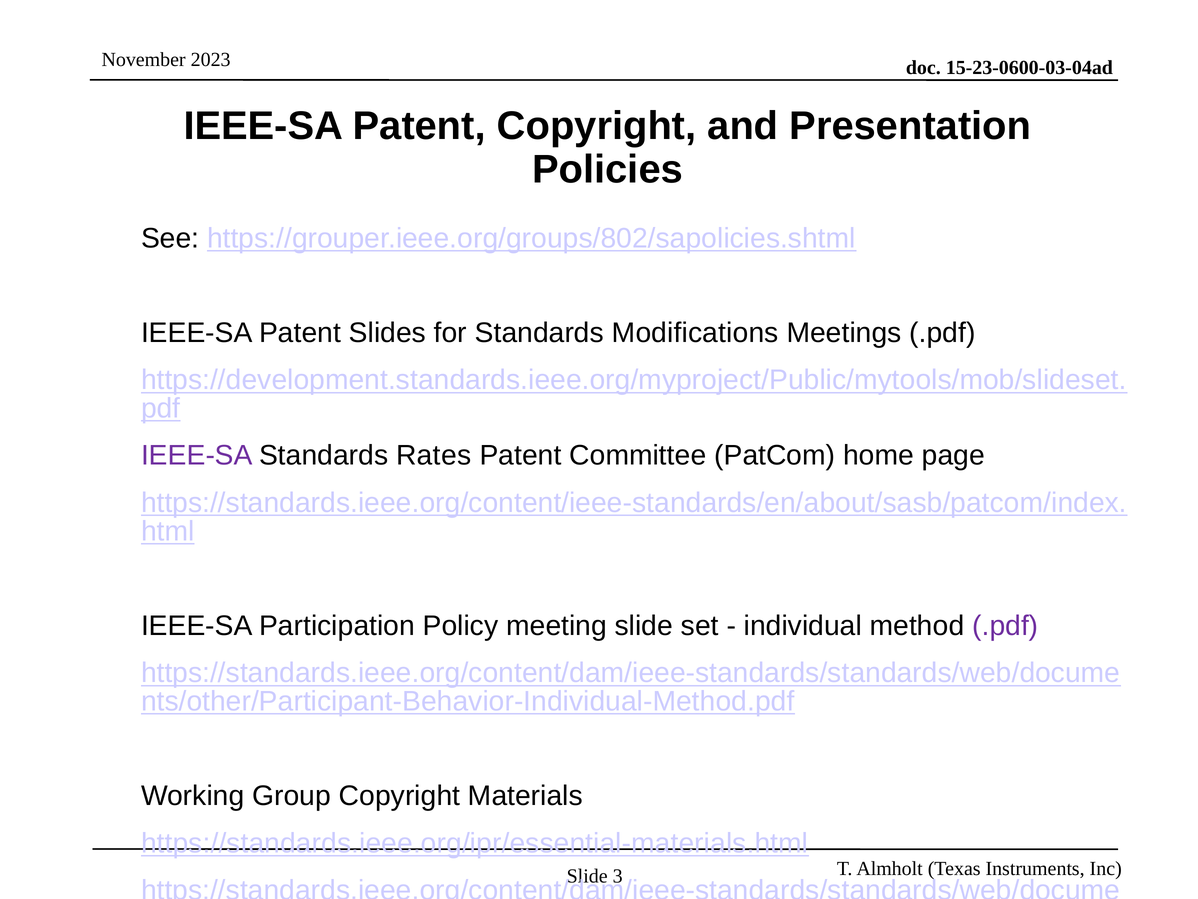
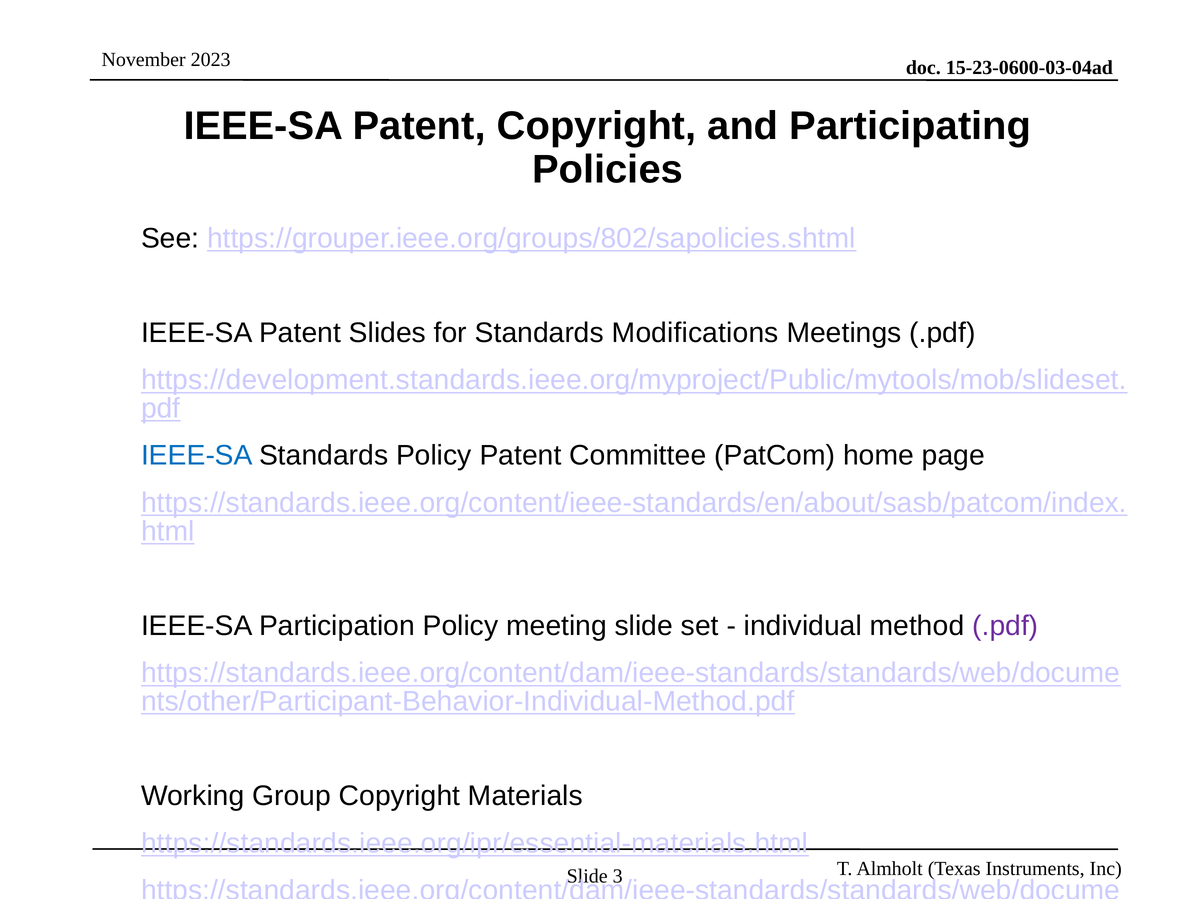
Presentation: Presentation -> Participating (910, 126)
IEEE-SA colour: purple -> blue (197, 455)
Standards Rates: Rates -> Policy (434, 455)
